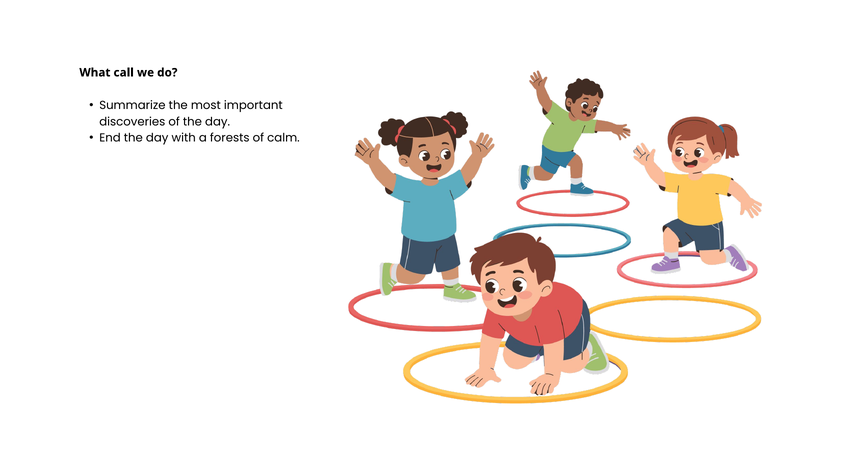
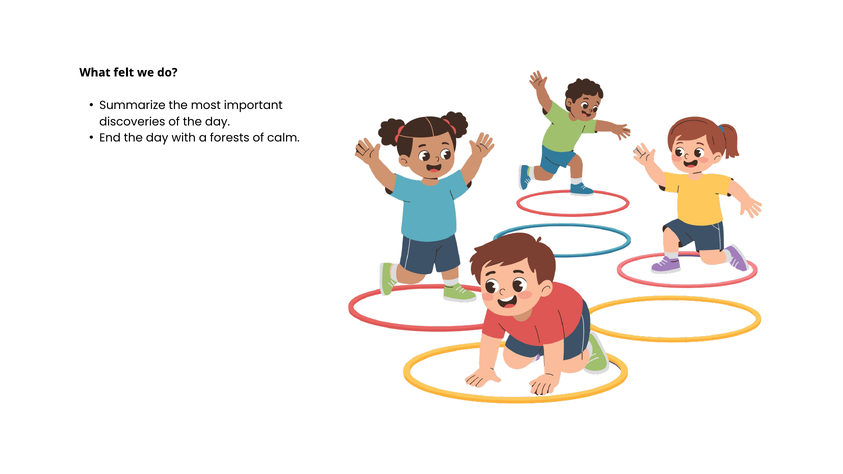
call: call -> felt (124, 73)
